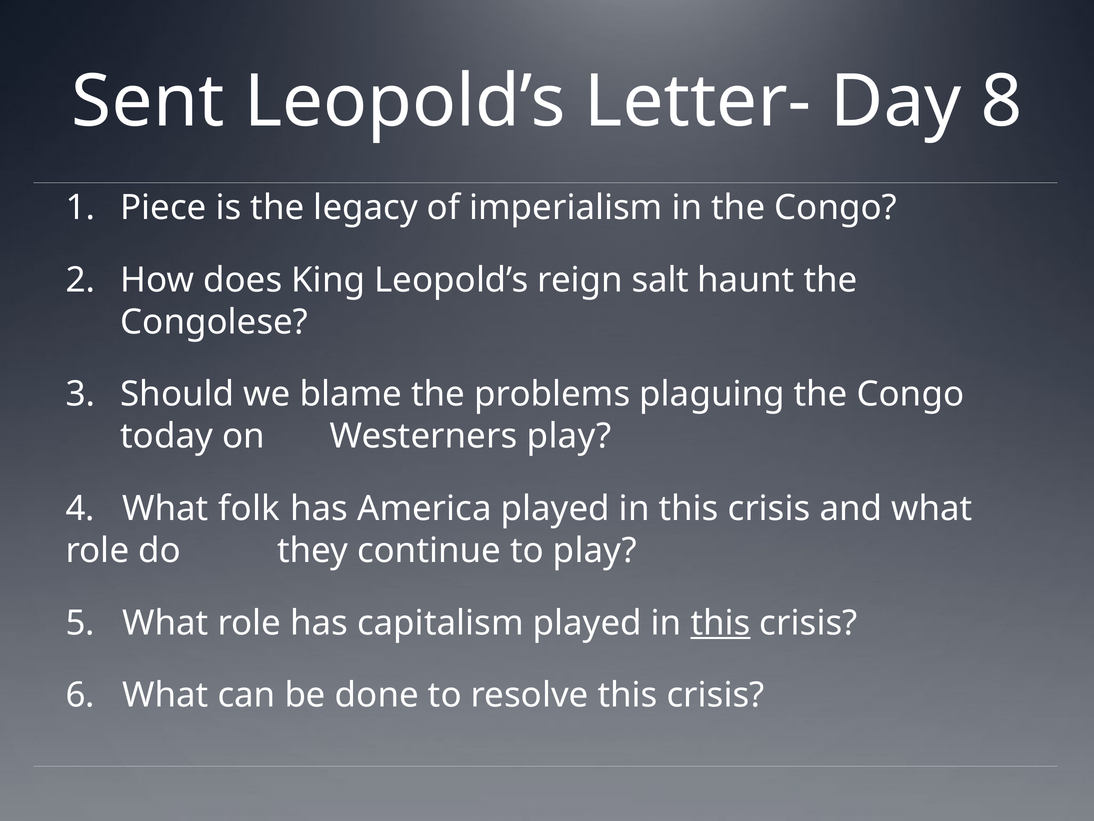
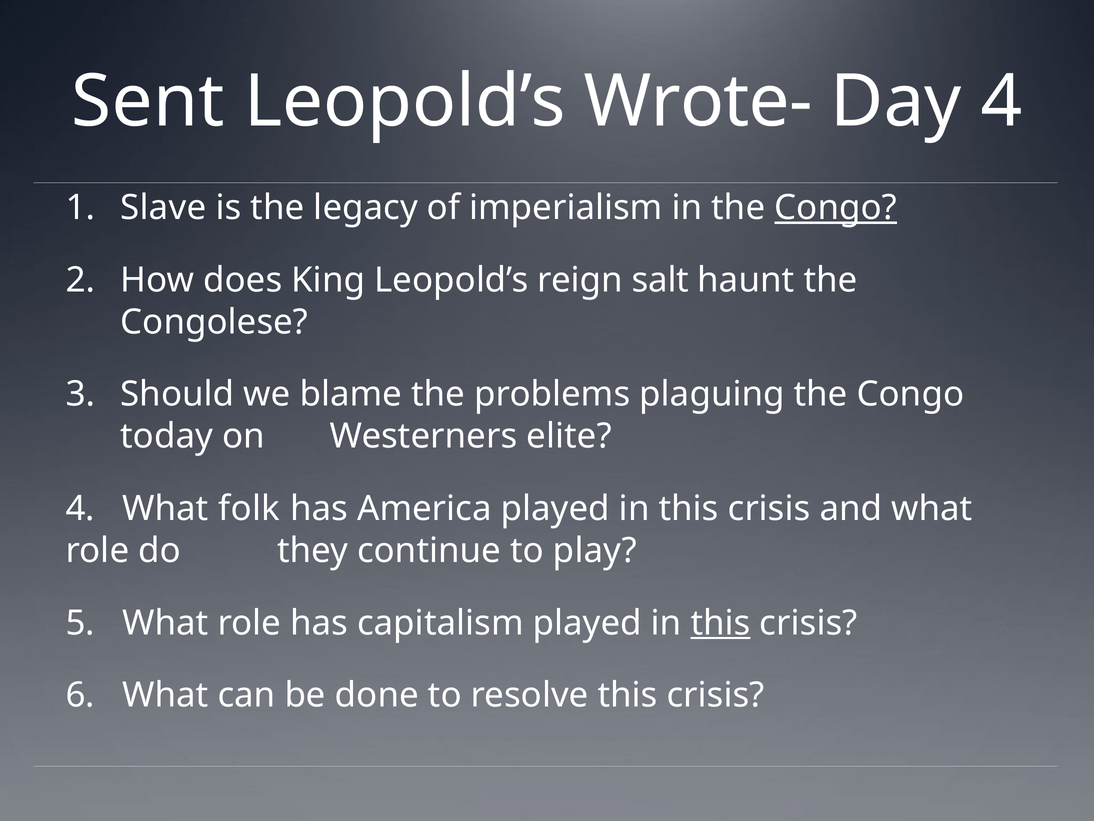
Letter-: Letter- -> Wrote- (698, 102)
Day 8: 8 -> 4 (1001, 102)
Piece: Piece -> Slave (163, 208)
Congo underline: none -> present (836, 208)
Westerners play: play -> elite (569, 436)
